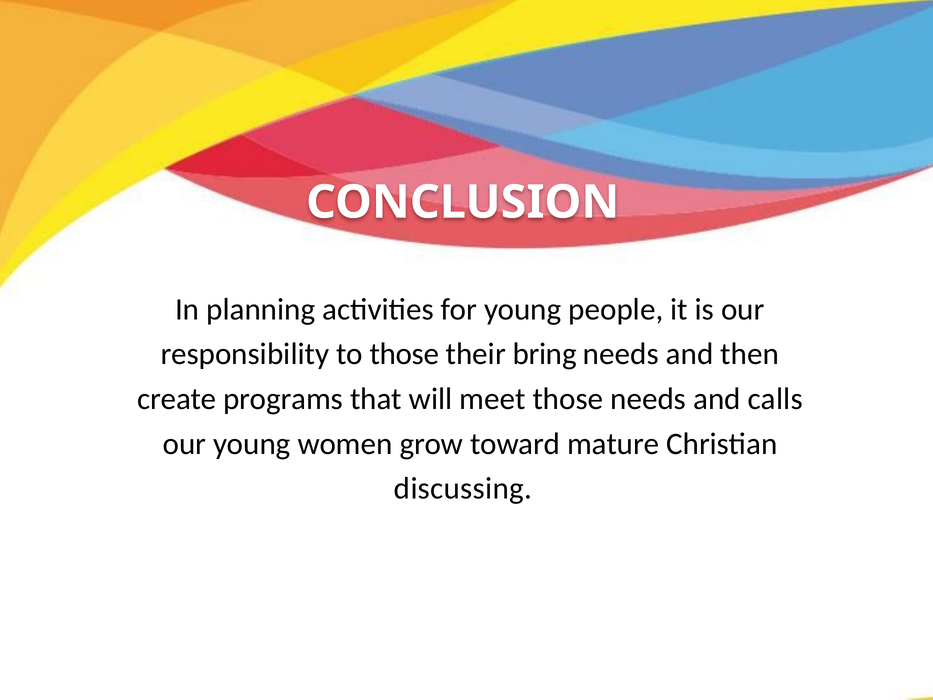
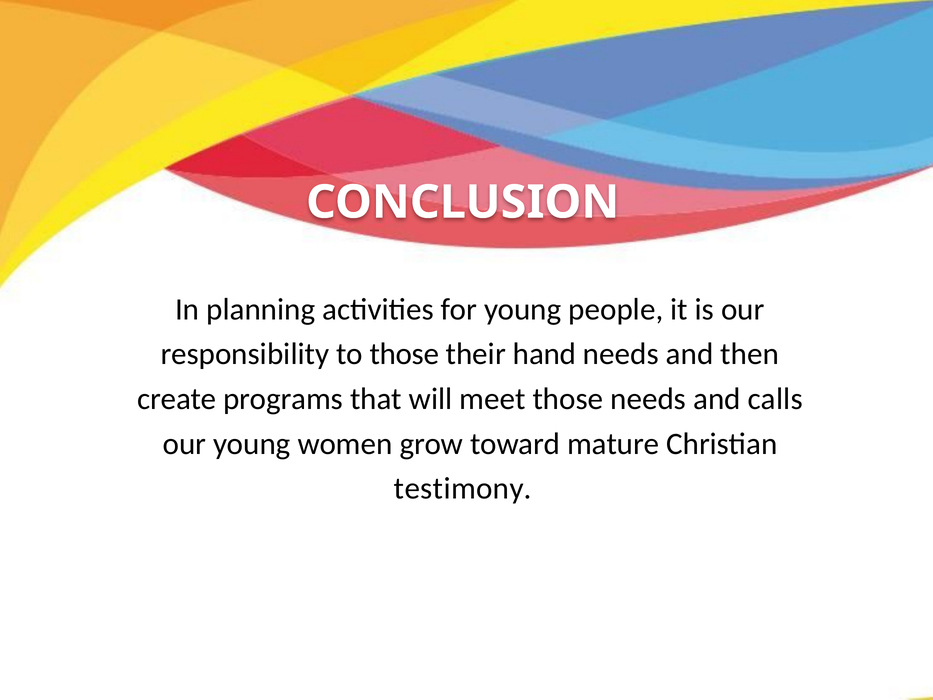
bring: bring -> hand (545, 354)
discussing: discussing -> testimony (463, 488)
